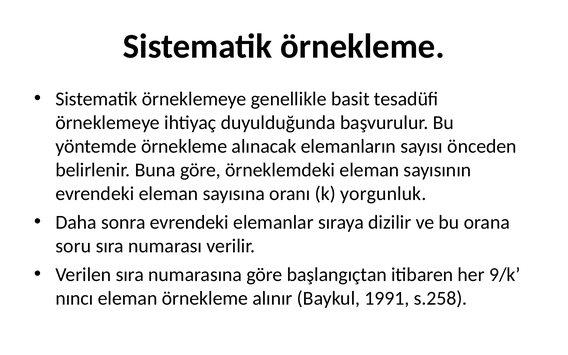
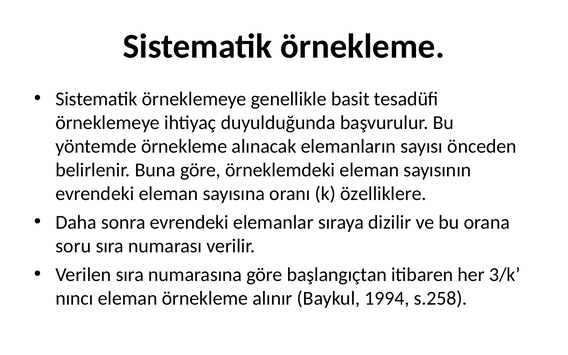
yorgunluk: yorgunluk -> özelliklere (383, 194)
9/k: 9/k -> 3/k (505, 275)
1991: 1991 -> 1994 (387, 298)
